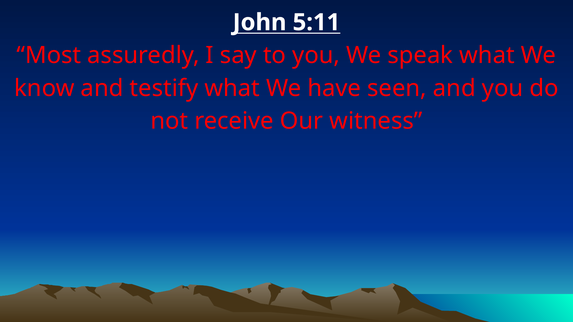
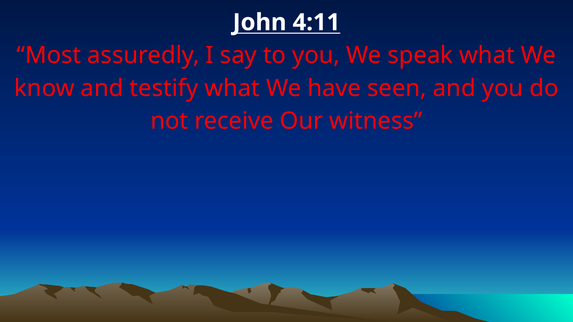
5:11: 5:11 -> 4:11 (316, 22)
